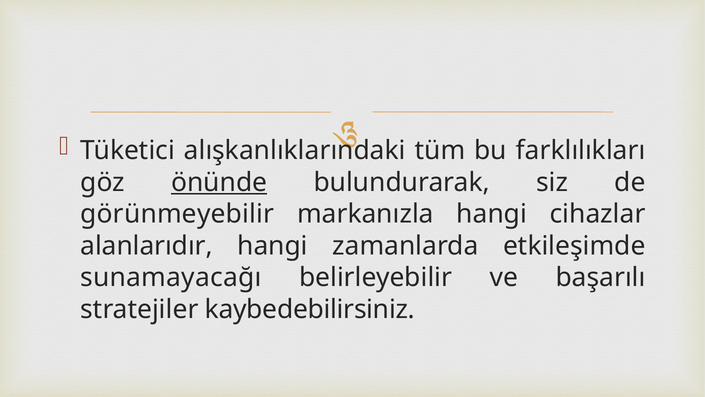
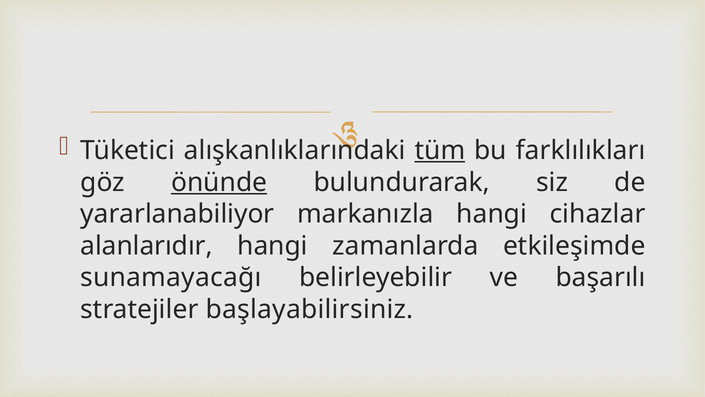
tüm underline: none -> present (440, 150)
görünmeyebilir: görünmeyebilir -> yararlanabiliyor (177, 214)
kaybedebilirsiniz: kaybedebilirsiniz -> başlayabilirsiniz (310, 309)
